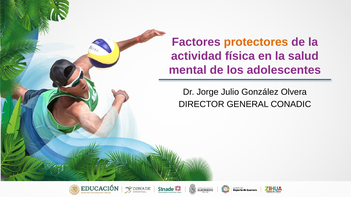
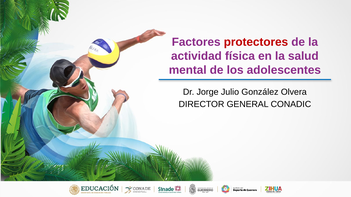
protectores colour: orange -> red (256, 42)
